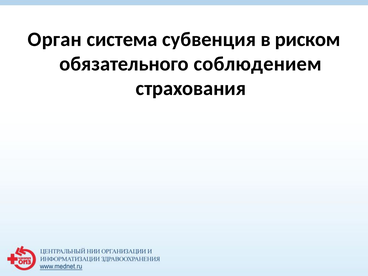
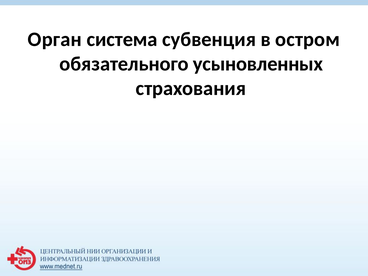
риском: риском -> остром (308, 39)
соблюдением: соблюдением -> усыновленных (258, 64)
